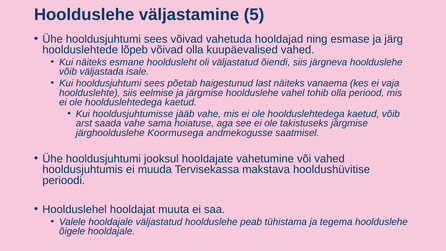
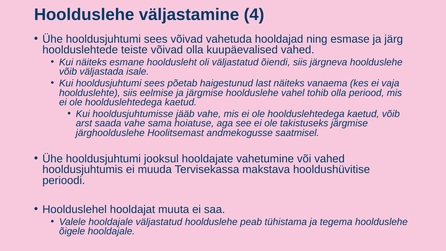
5: 5 -> 4 (254, 15)
lõpeb: lõpeb -> teiste (134, 50)
Koormusega: Koormusega -> Hoolitsemast (176, 133)
